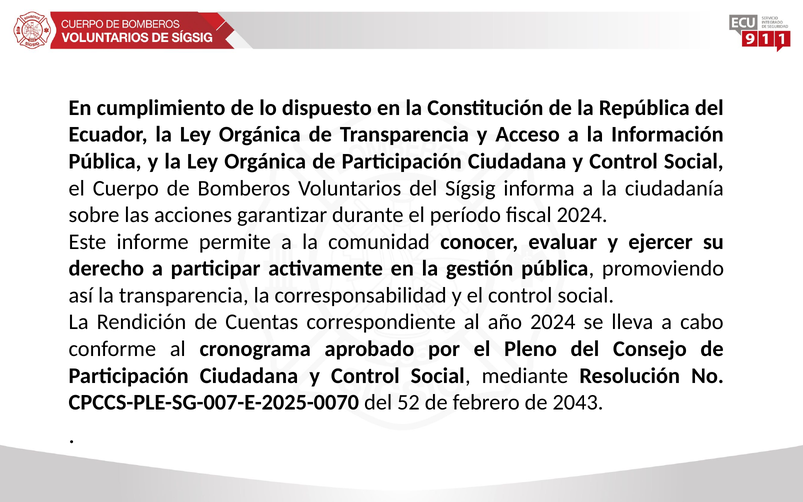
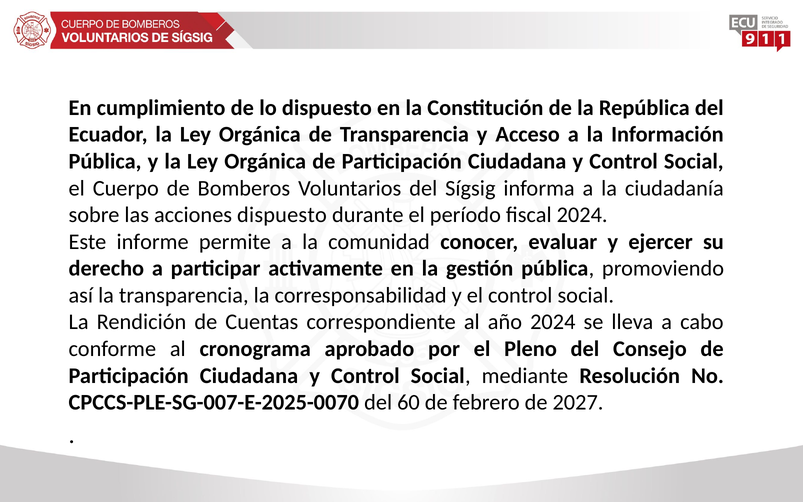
acciones garantizar: garantizar -> dispuesto (282, 215)
52: 52 -> 60 (408, 402)
2043: 2043 -> 2027 (578, 402)
